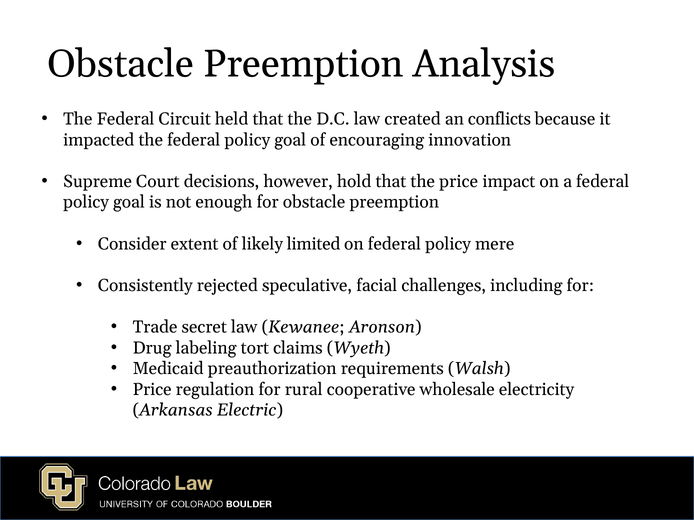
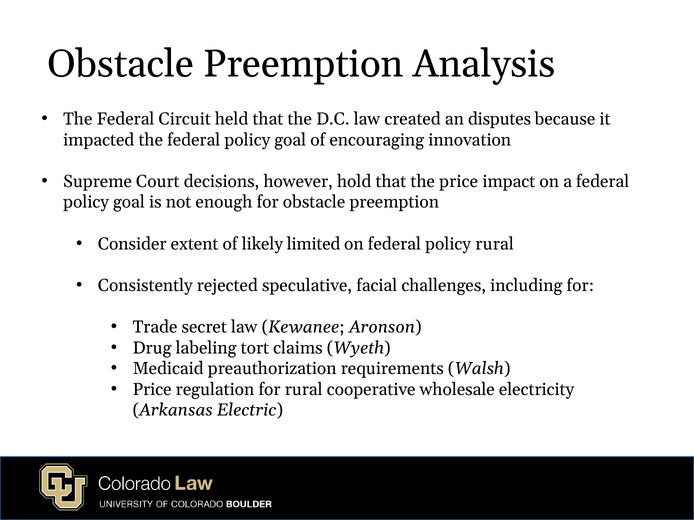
conflicts: conflicts -> disputes (499, 119)
policy mere: mere -> rural (495, 244)
